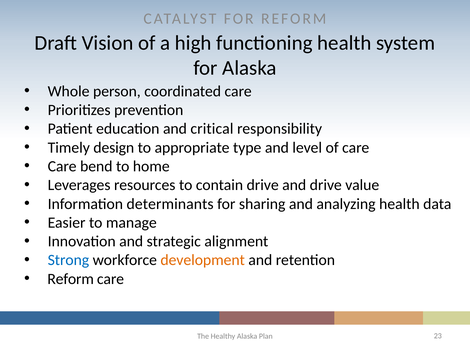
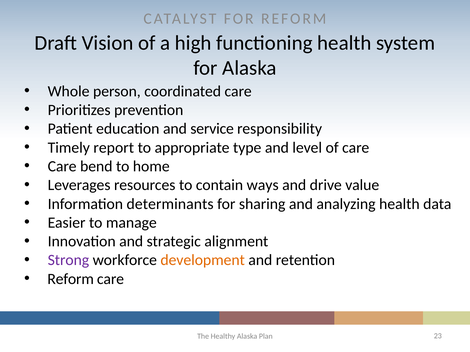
critical: critical -> service (212, 129)
design: design -> report (114, 148)
contain drive: drive -> ways (263, 185)
Strong colour: blue -> purple (68, 261)
